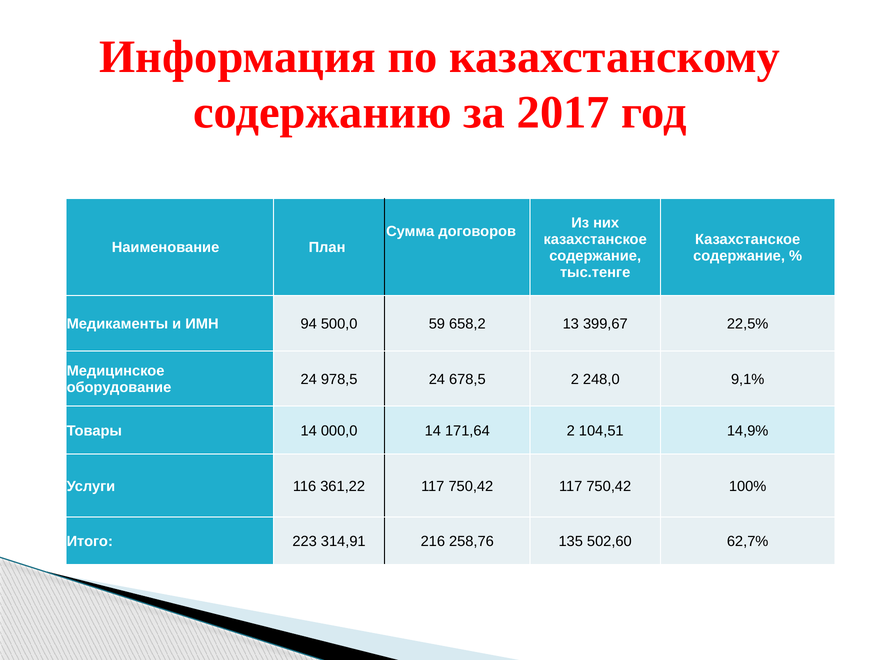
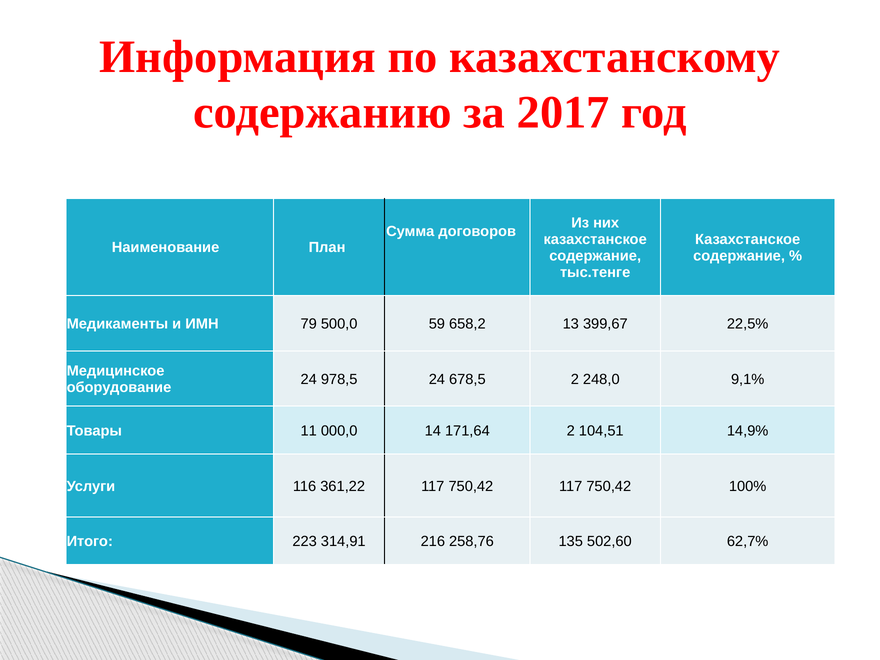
94: 94 -> 79 (309, 324)
Товары 14: 14 -> 11 (309, 431)
